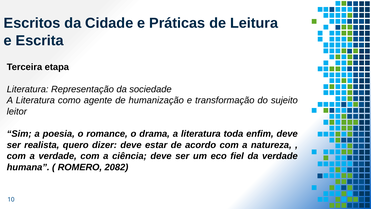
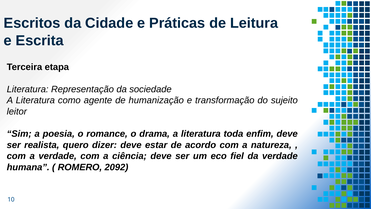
2082: 2082 -> 2092 (116, 167)
